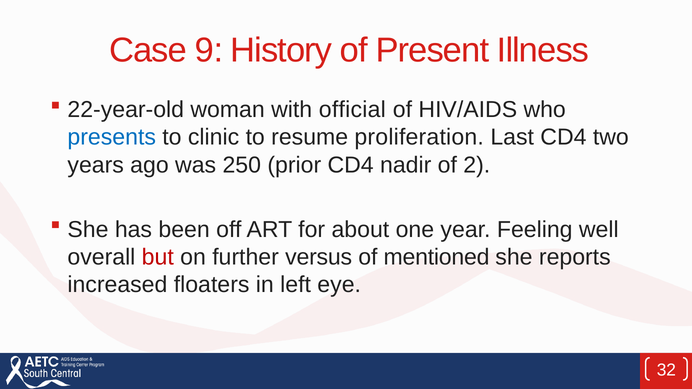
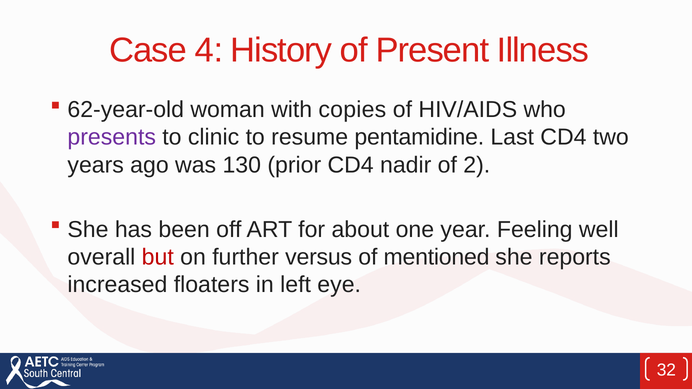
9: 9 -> 4 (209, 50)
22-year-old: 22-year-old -> 62-year-old (126, 110)
official: official -> copies (352, 110)
presents colour: blue -> purple (112, 137)
proliferation: proliferation -> pentamidine (419, 137)
250: 250 -> 130 (242, 165)
